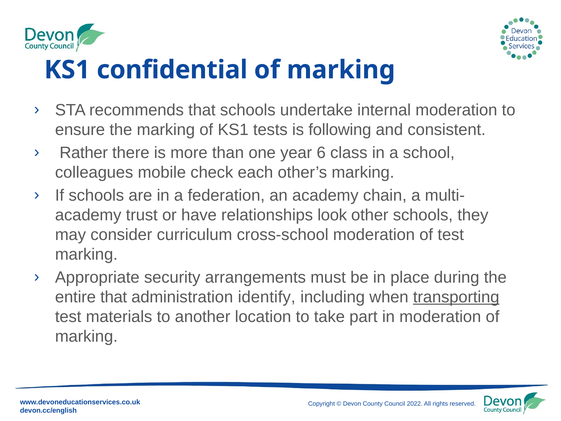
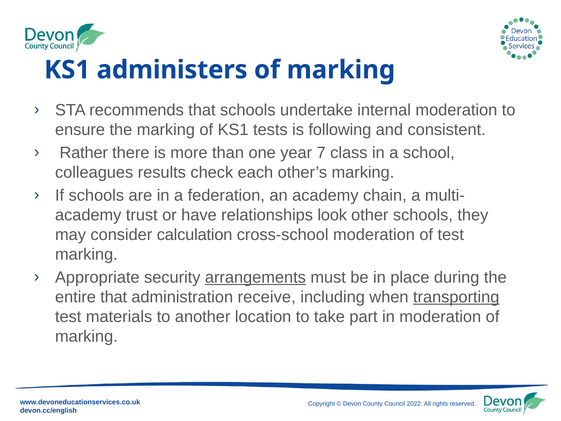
confidential: confidential -> administers (172, 70)
6: 6 -> 7 (321, 153)
mobile: mobile -> results (162, 172)
curriculum: curriculum -> calculation (195, 235)
arrangements underline: none -> present (255, 277)
identify: identify -> receive (267, 297)
